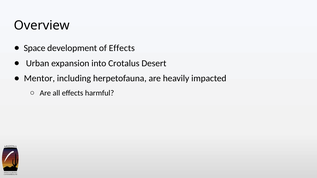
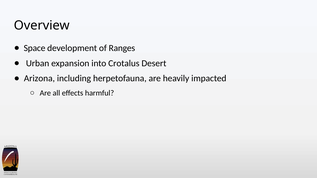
of Effects: Effects -> Ranges (122, 48)
Mentor: Mentor -> Arizona (39, 79)
